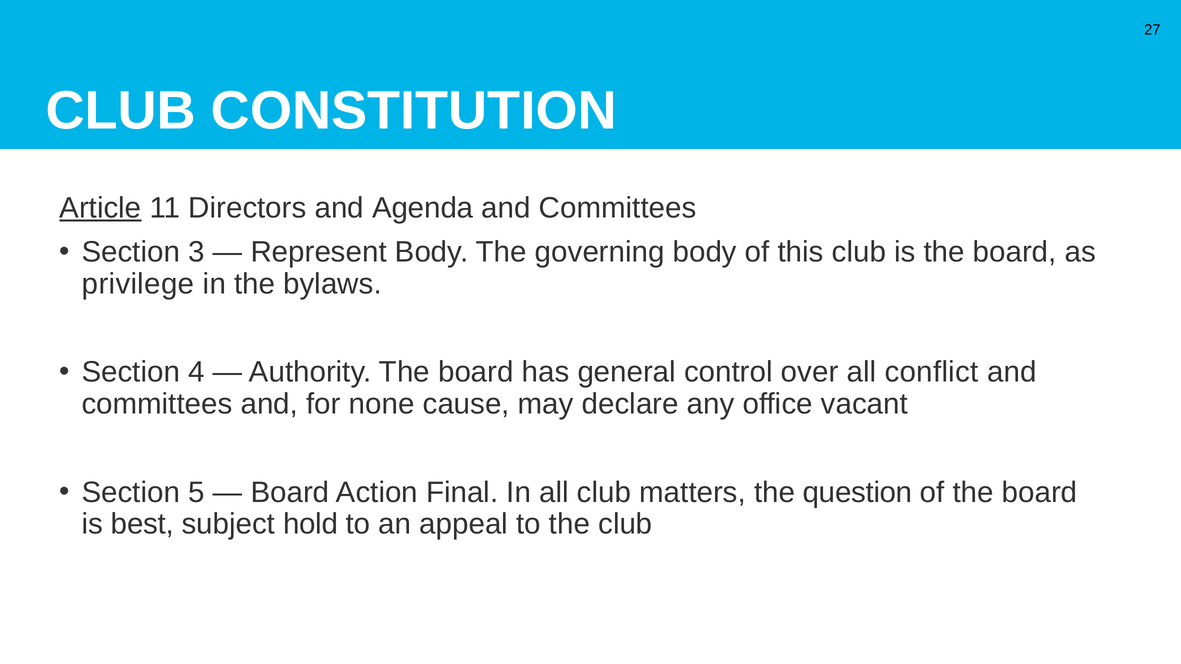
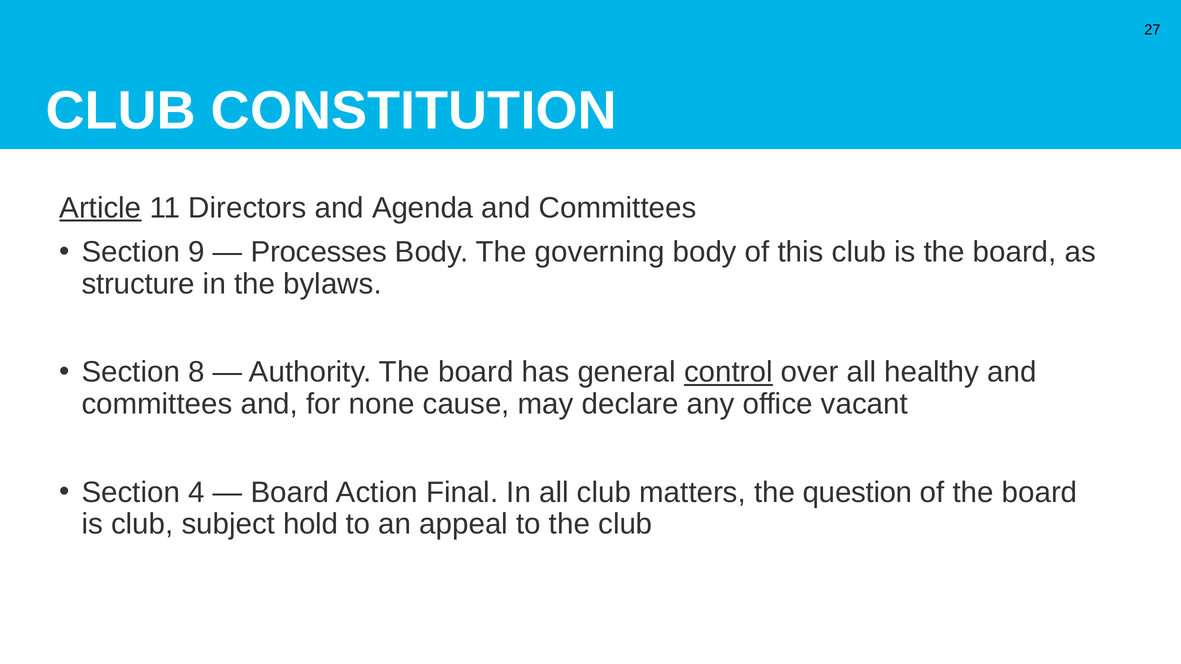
3: 3 -> 9 (196, 252)
Represent: Represent -> Processes (319, 252)
privilege: privilege -> structure (138, 284)
4: 4 -> 8 (196, 372)
control underline: none -> present (728, 372)
conflict: conflict -> healthy (932, 372)
5: 5 -> 4 (196, 493)
is best: best -> club (142, 524)
